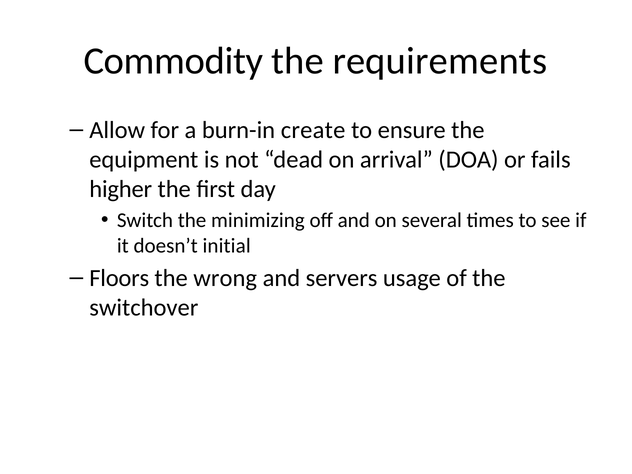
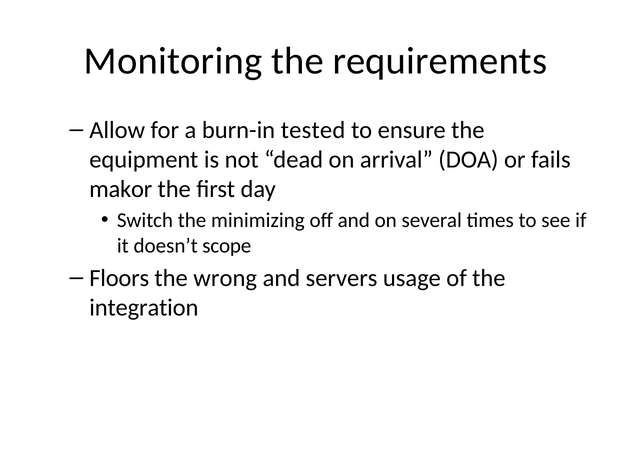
Commodity: Commodity -> Monitoring (173, 61)
create: create -> tested (313, 130)
higher: higher -> makor (121, 189)
initial: initial -> scope (227, 246)
switchover: switchover -> integration (144, 308)
